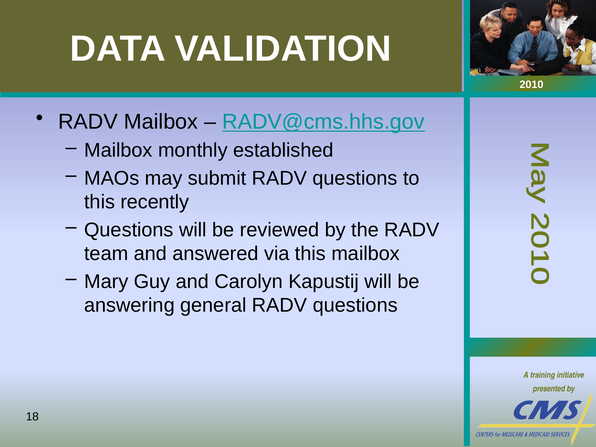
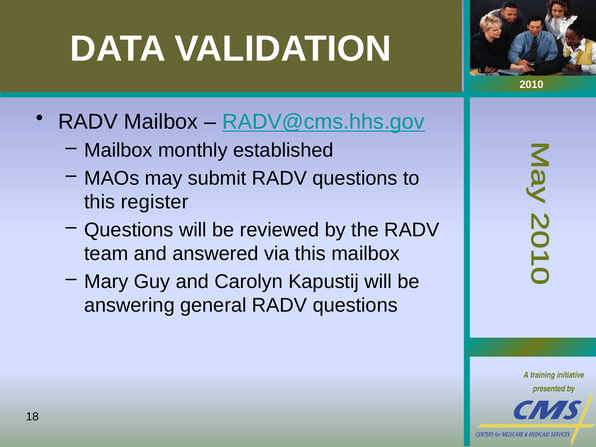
recently: recently -> register (155, 202)
